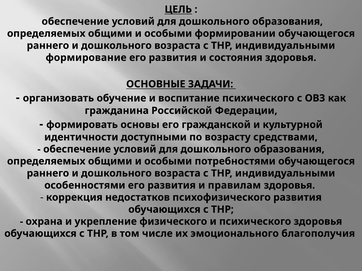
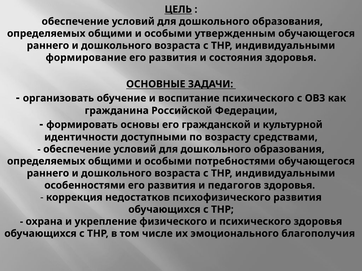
формировании: формировании -> утвержденным (235, 34)
правилам: правилам -> педагогов (234, 186)
